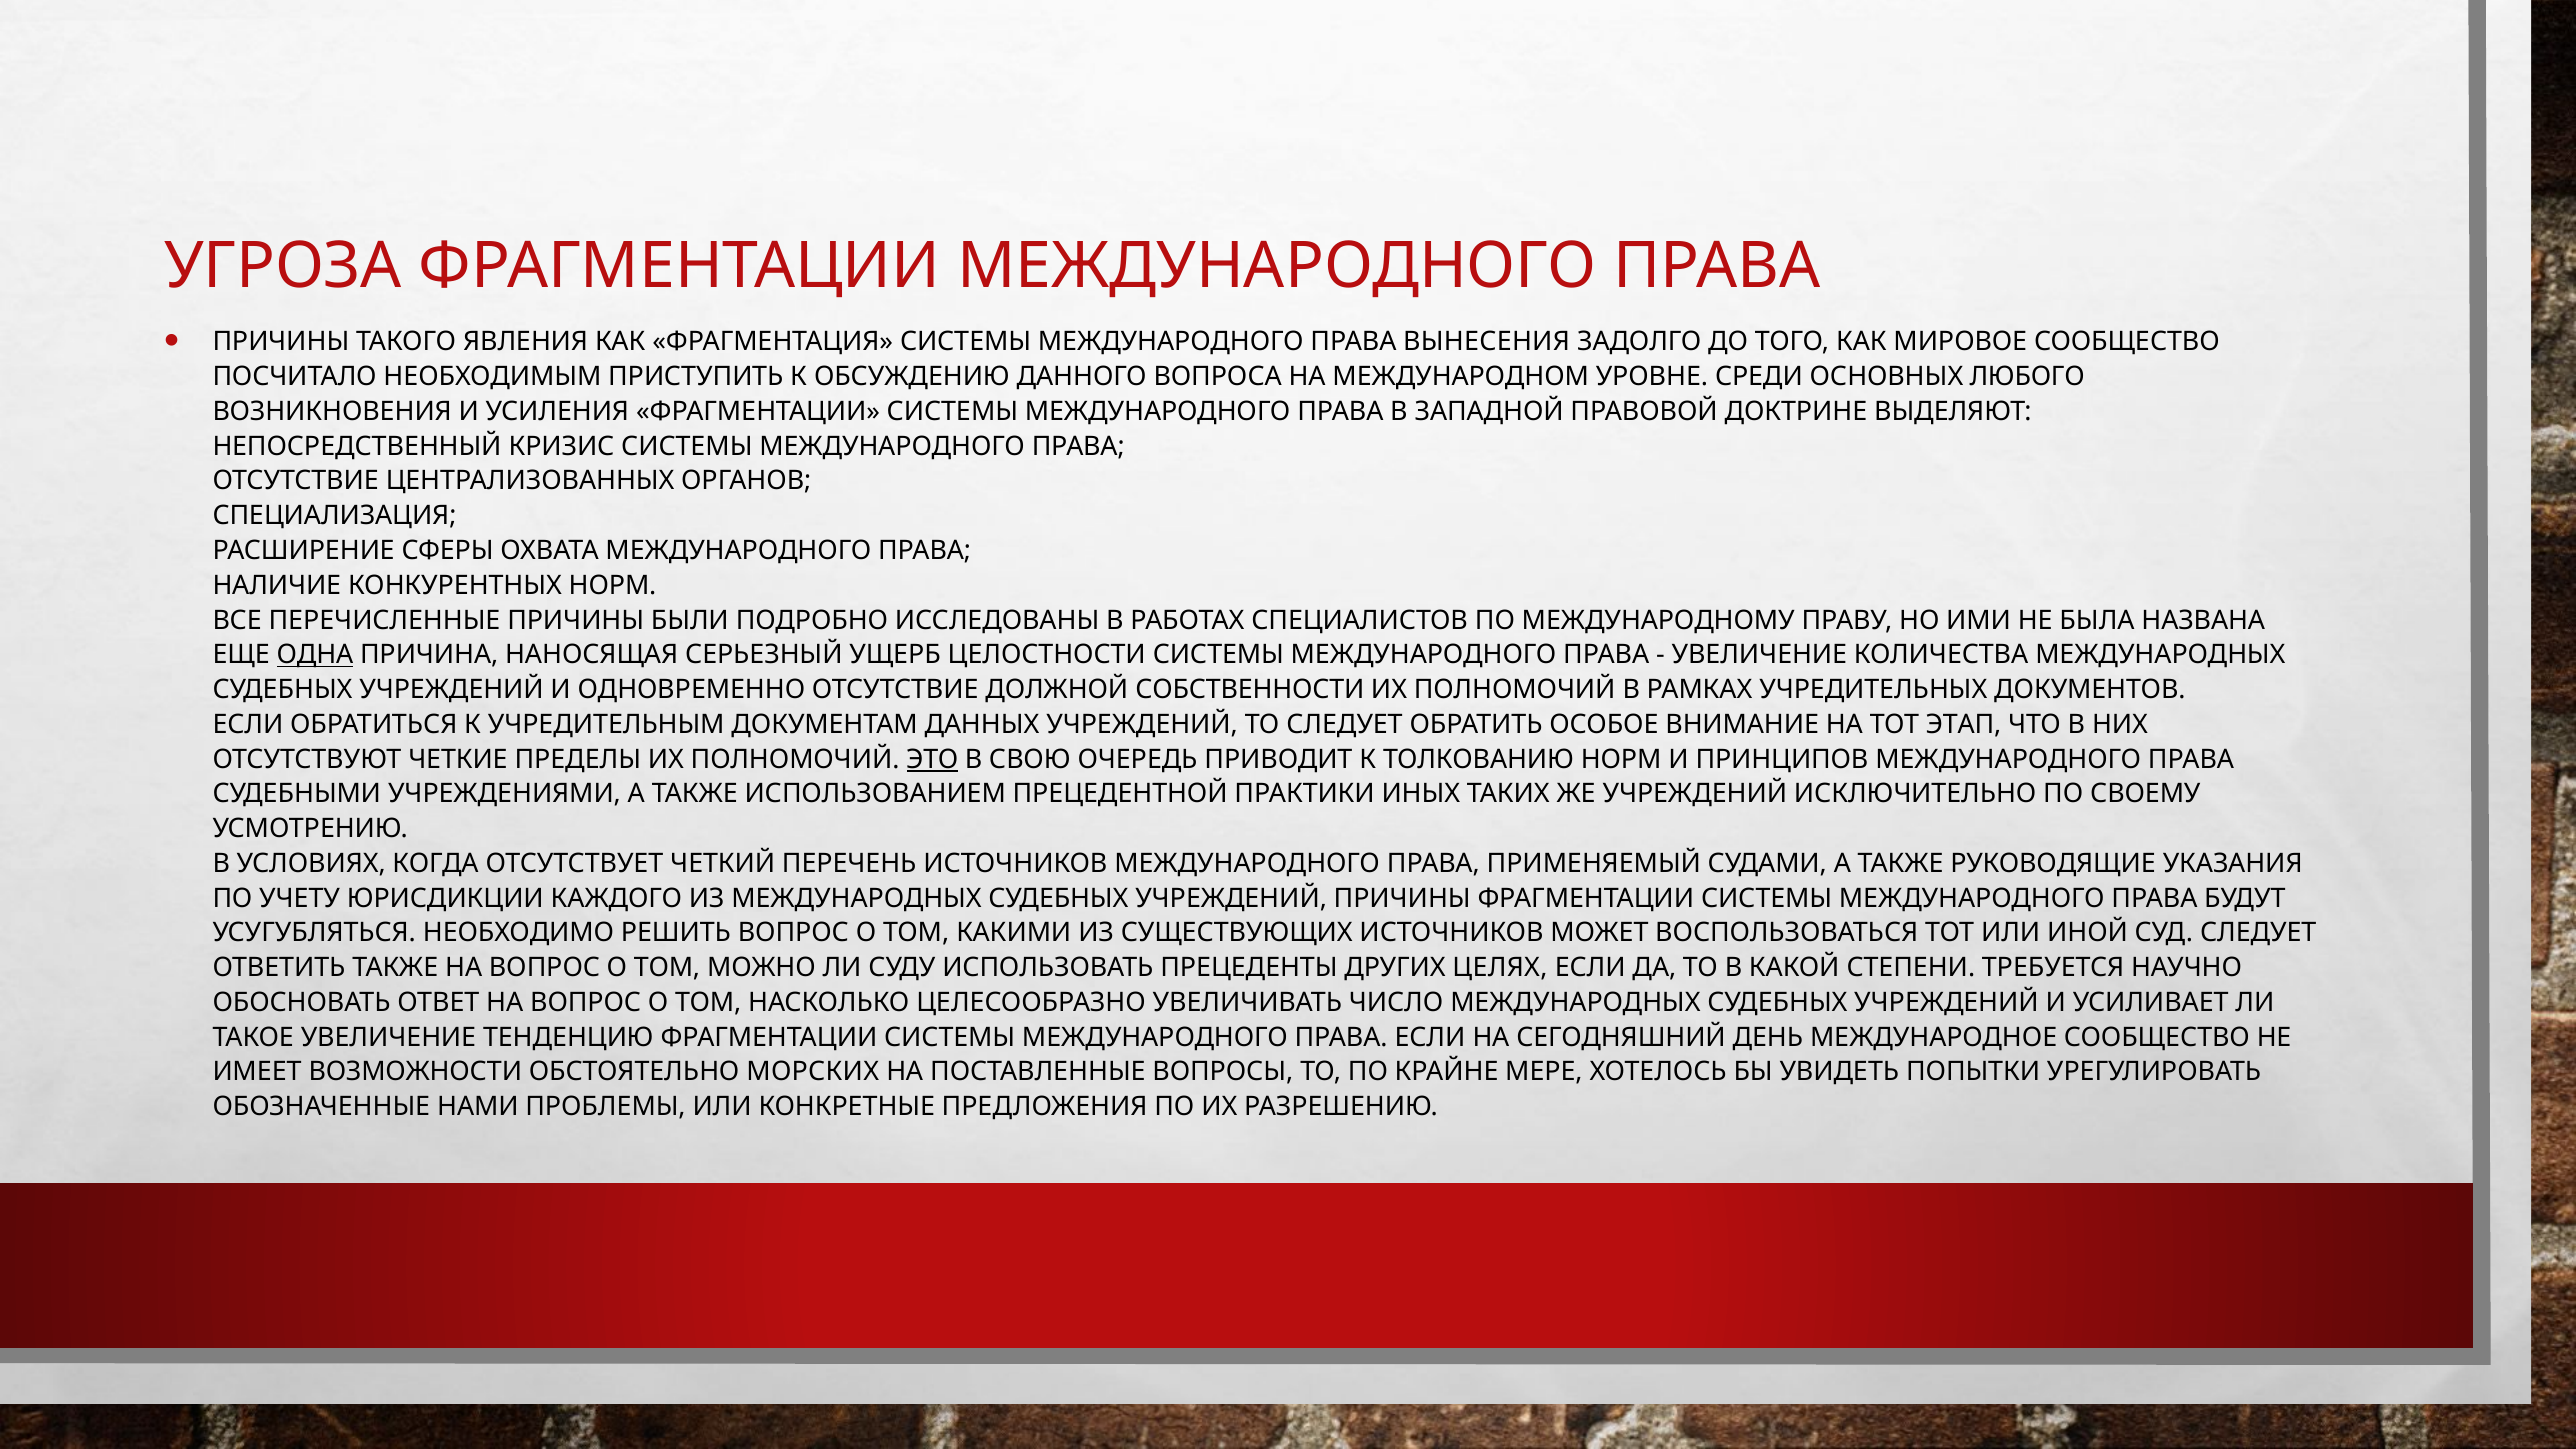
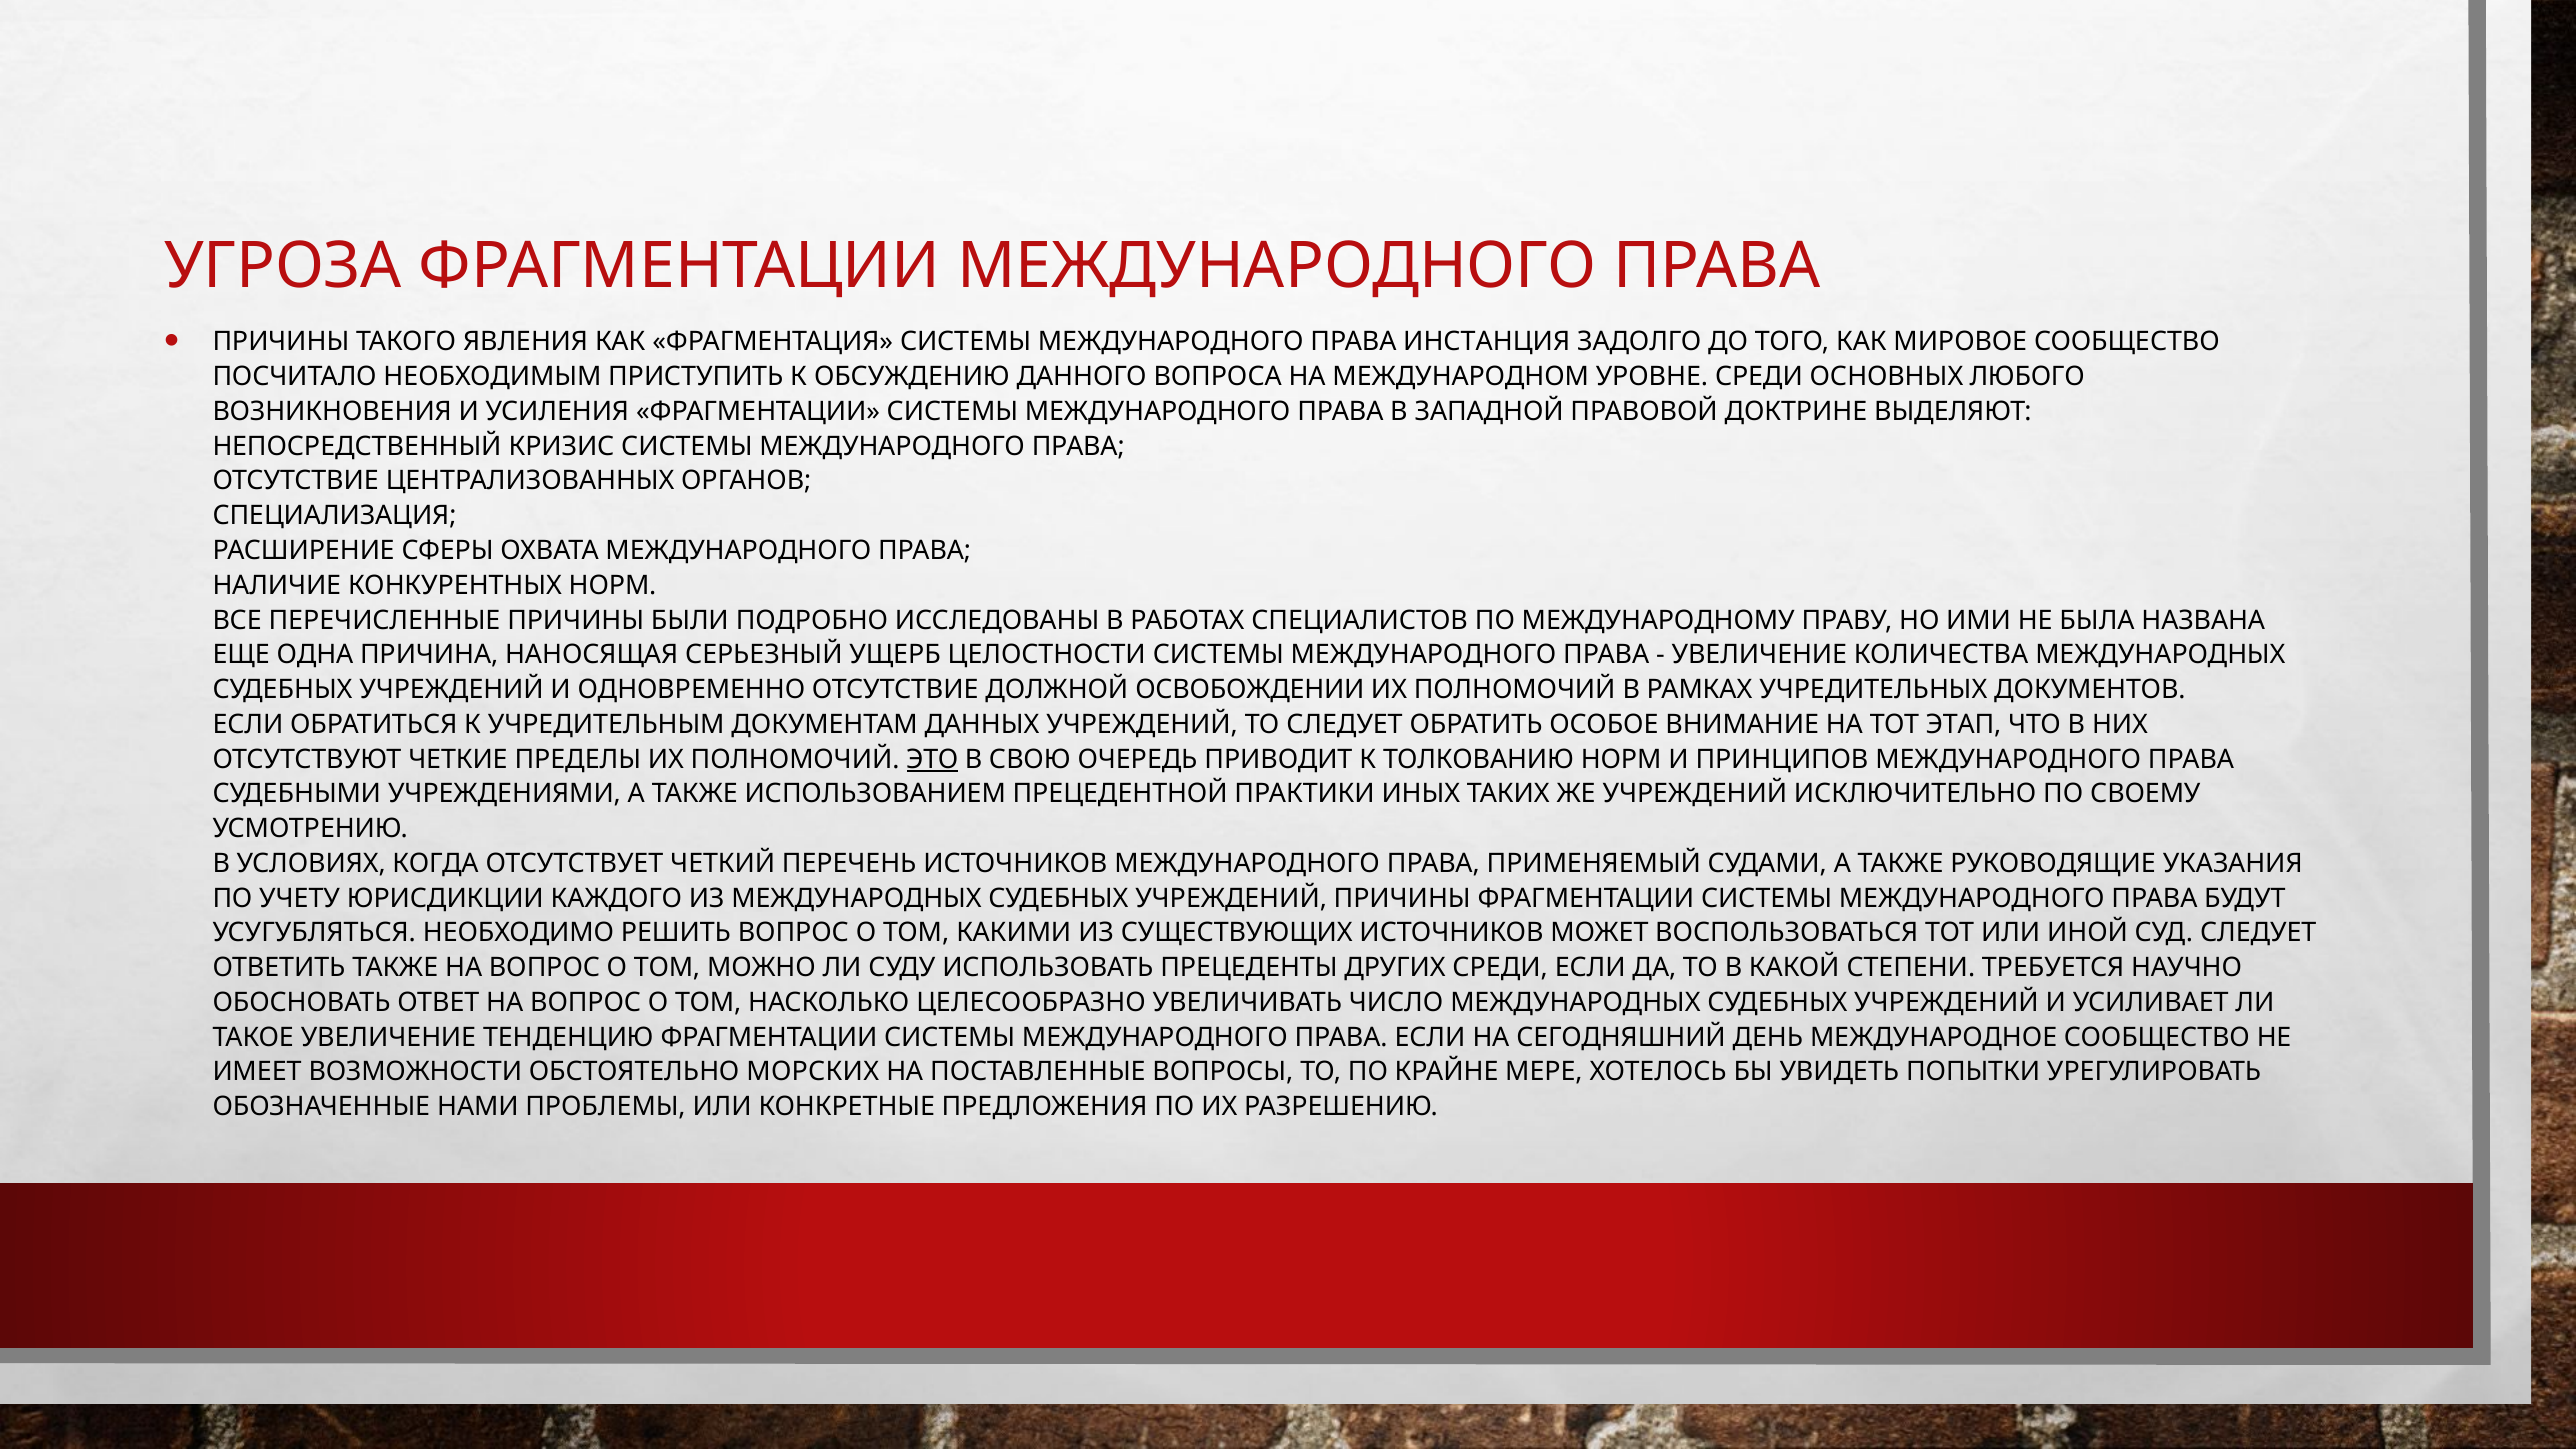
ВЫНЕСЕНИЯ: ВЫНЕСЕНИЯ -> ИНСТАНЦИЯ (1487, 342)
ОДНА underline: present -> none (315, 655)
СОБСТВЕННОСТИ: СОБСТВЕННОСТИ -> ОСВОБОЖДЕНИИ (1250, 690)
ДРУГИХ ЦЕЛЯХ: ЦЕЛЯХ -> СРЕДИ (1500, 968)
